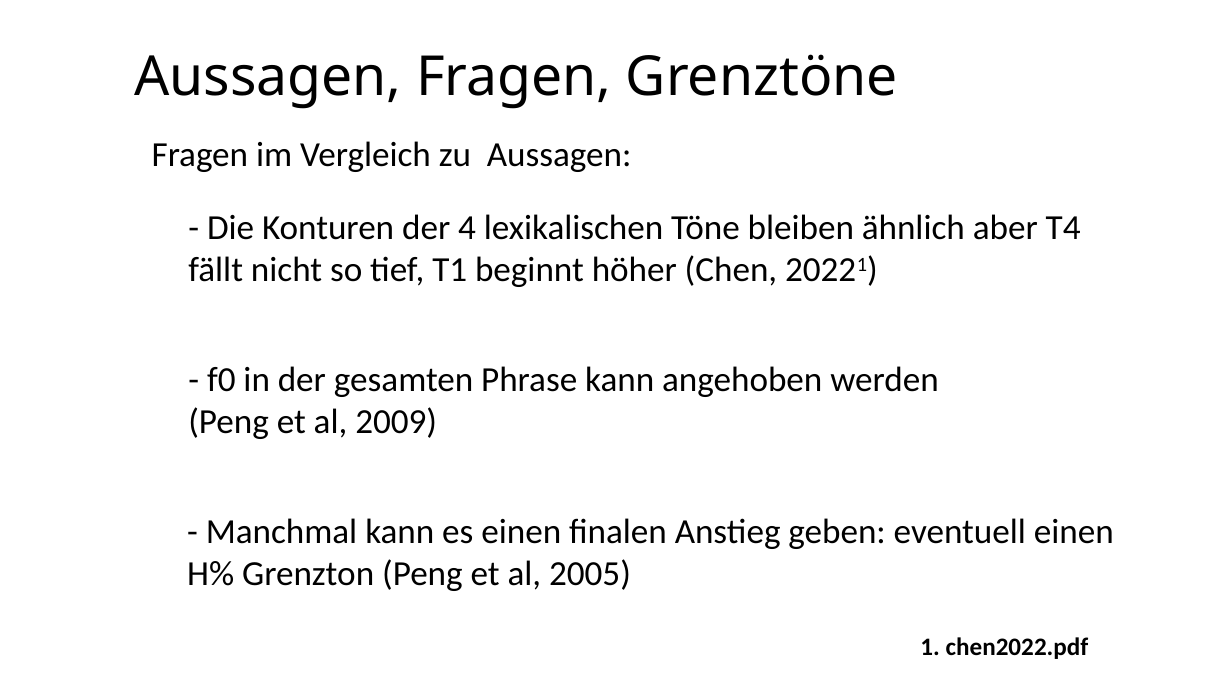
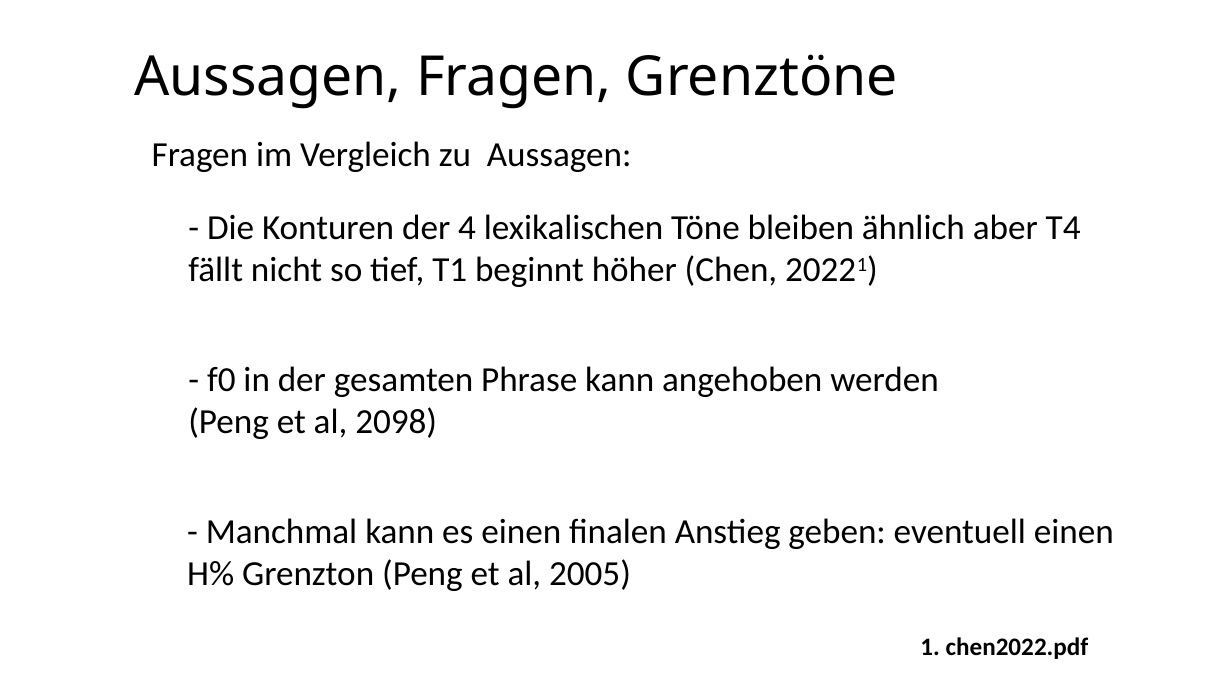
2009: 2009 -> 2098 (396, 422)
